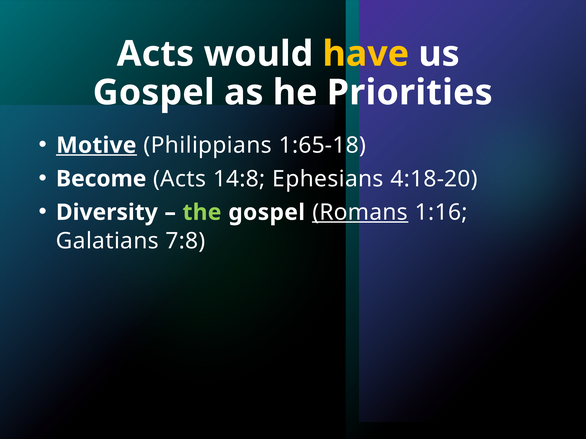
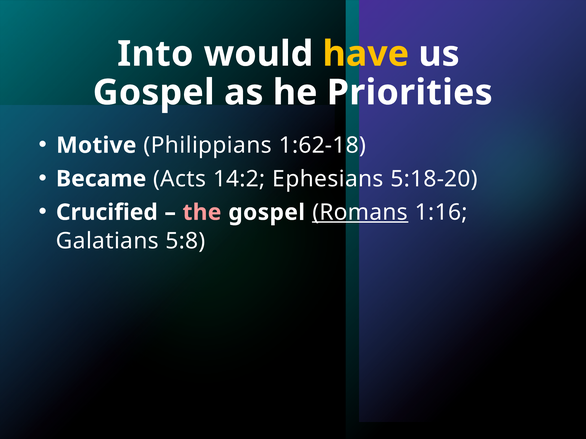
Acts: Acts -> Into (155, 54)
Motive underline: present -> none (96, 145)
1:65-18: 1:65-18 -> 1:62-18 (322, 145)
Become: Become -> Became (101, 179)
14:8: 14:8 -> 14:2 (239, 179)
4:18-20: 4:18-20 -> 5:18-20 (434, 179)
Diversity: Diversity -> Crucified (107, 213)
the colour: light green -> pink (202, 213)
7:8: 7:8 -> 5:8 (186, 241)
